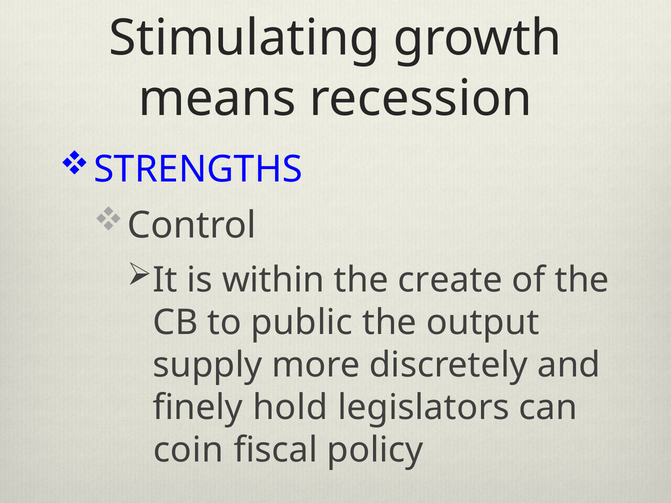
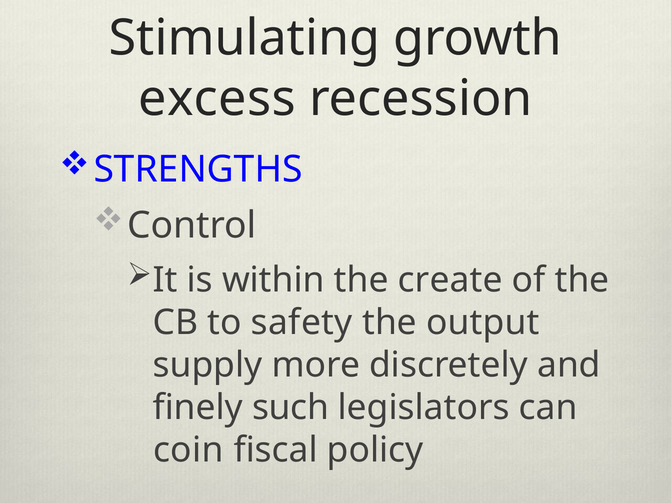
means: means -> excess (217, 99)
public: public -> safety (302, 323)
hold: hold -> such (291, 408)
